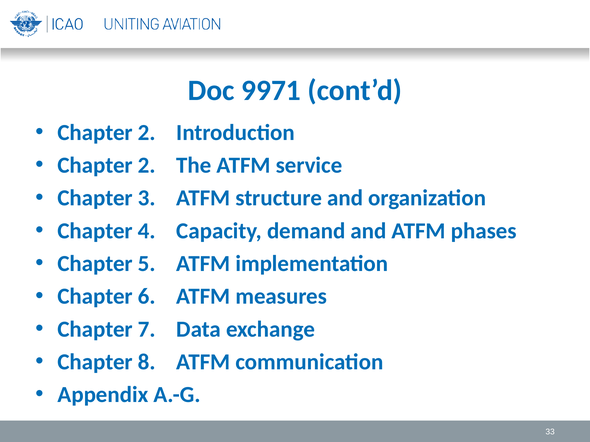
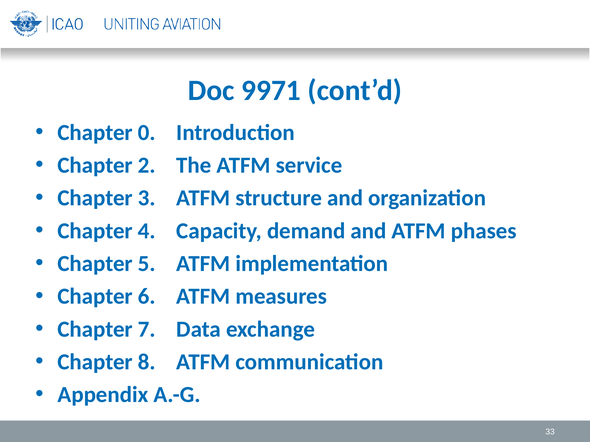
2: 2 -> 0 (147, 133)
